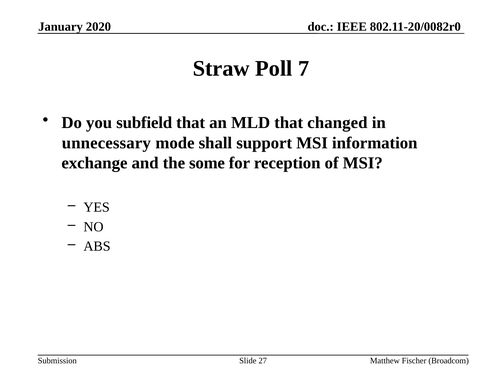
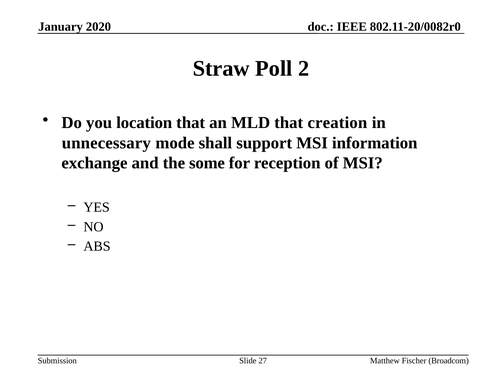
7: 7 -> 2 (304, 68)
subfield: subfield -> location (144, 123)
changed: changed -> creation (337, 123)
